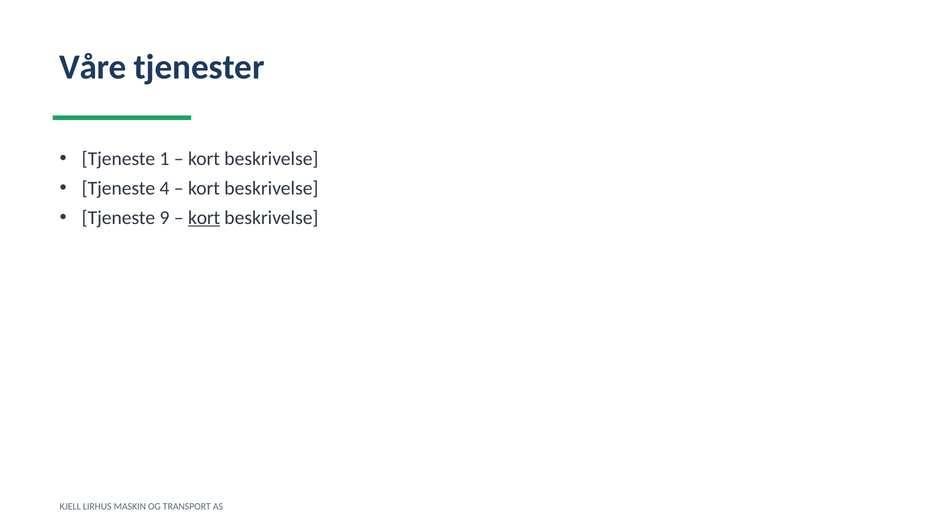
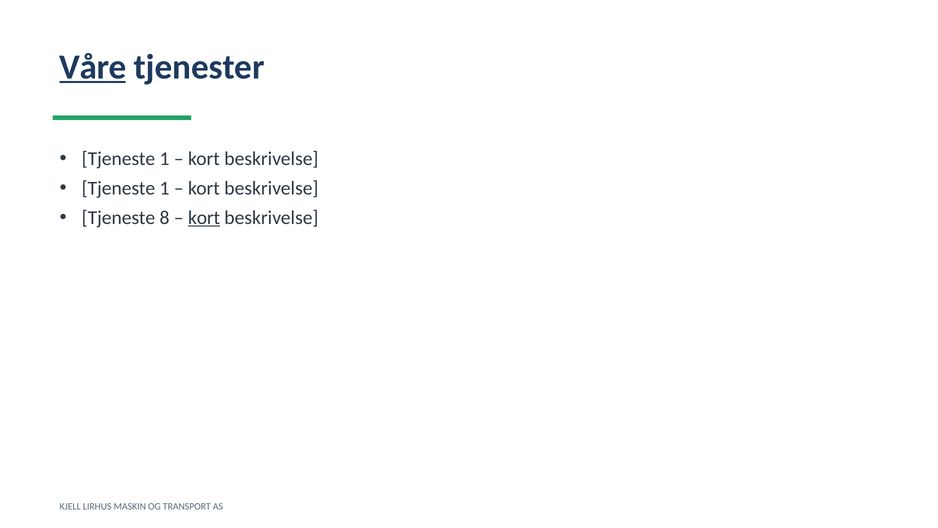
Våre underline: none -> present (93, 67)
4: 4 -> 1 (164, 188)
9: 9 -> 8 (164, 218)
